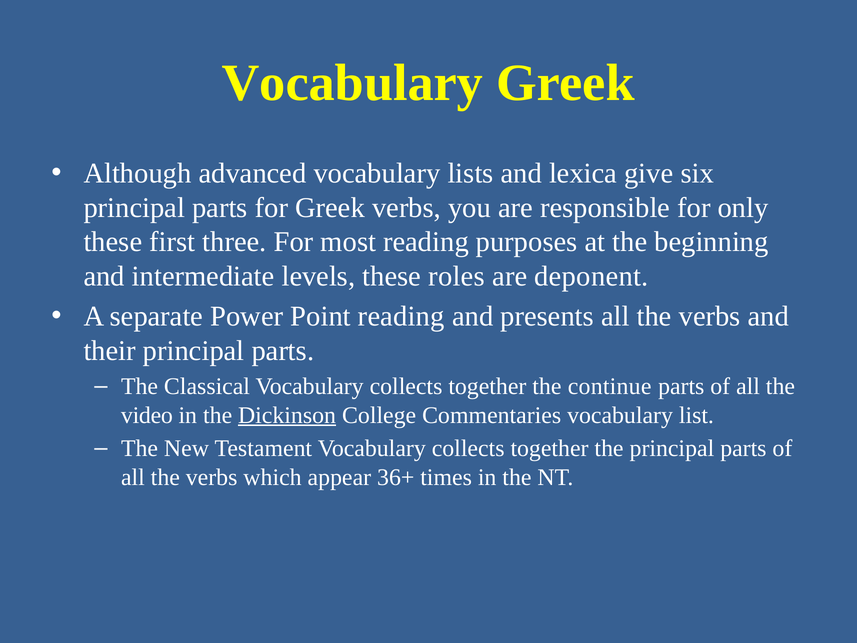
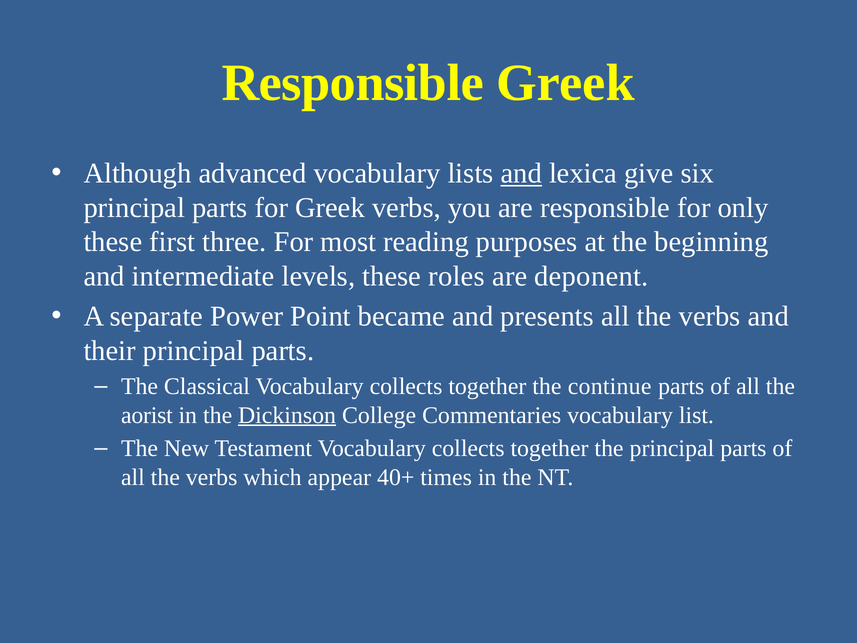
Vocabulary: Vocabulary -> Responsible (353, 83)
and underline: none -> present (521, 173)
Point reading: reading -> became (401, 316)
video: video -> aorist (147, 415)
36+: 36+ -> 40+ (396, 477)
